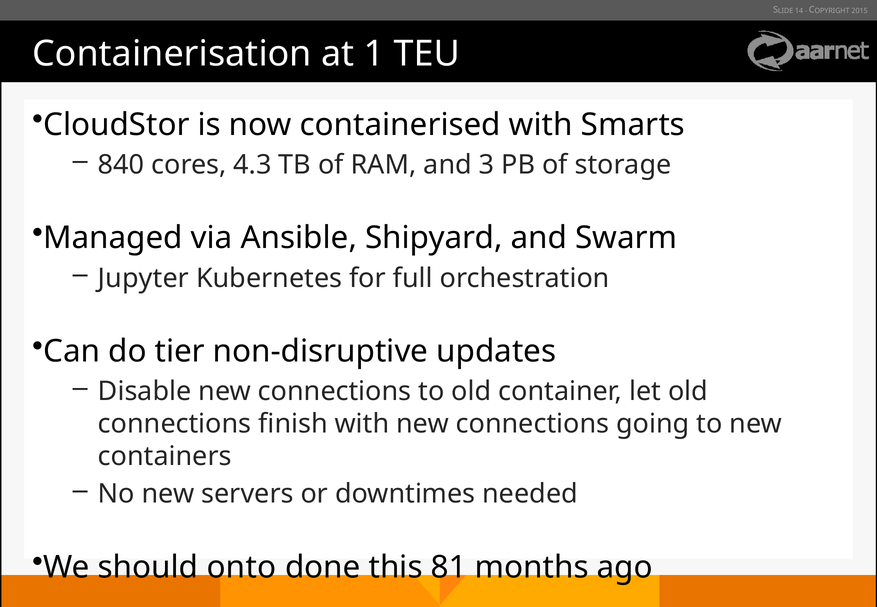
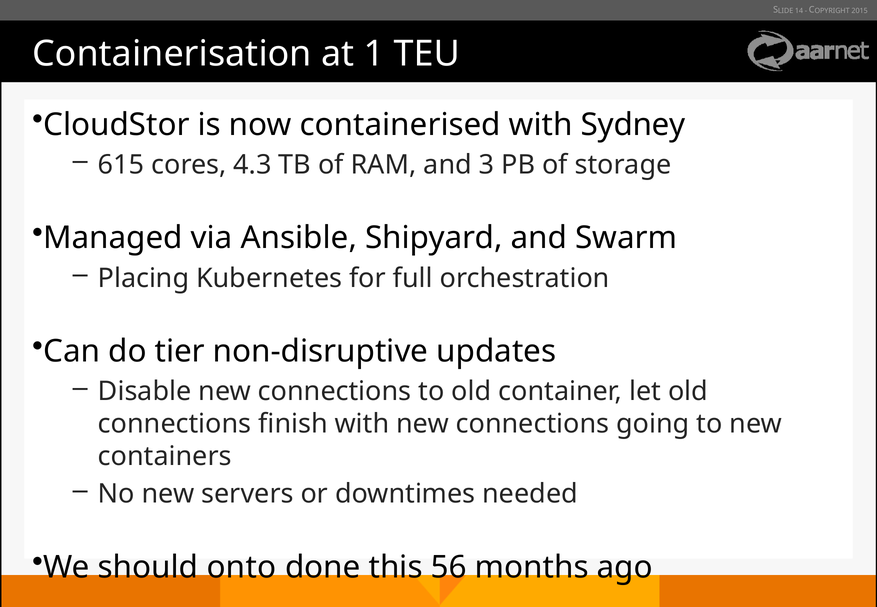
Smarts: Smarts -> Sydney (633, 125)
840: 840 -> 615 (121, 165)
Jupyter: Jupyter -> Placing (144, 278)
81: 81 -> 56 (449, 567)
